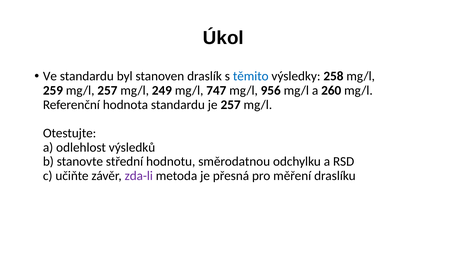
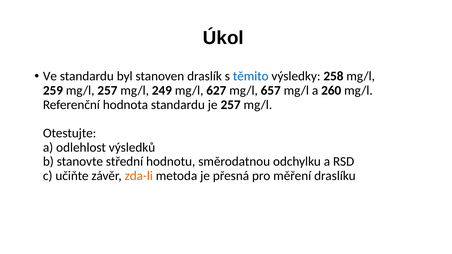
747: 747 -> 627 (216, 91)
956: 956 -> 657 (271, 91)
zda-li colour: purple -> orange (139, 176)
